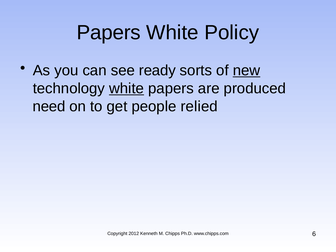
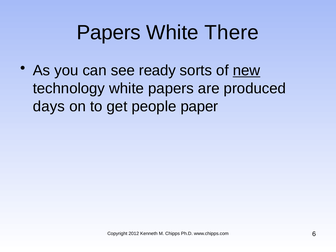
Policy: Policy -> There (232, 33)
white underline: present -> none (127, 88)
need: need -> days (49, 106)
relied: relied -> paper (199, 106)
